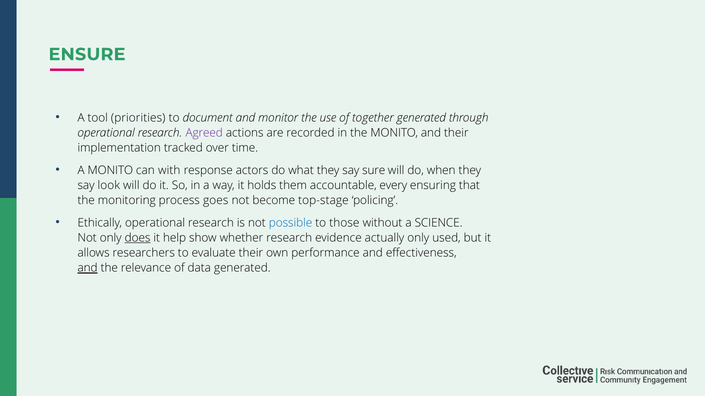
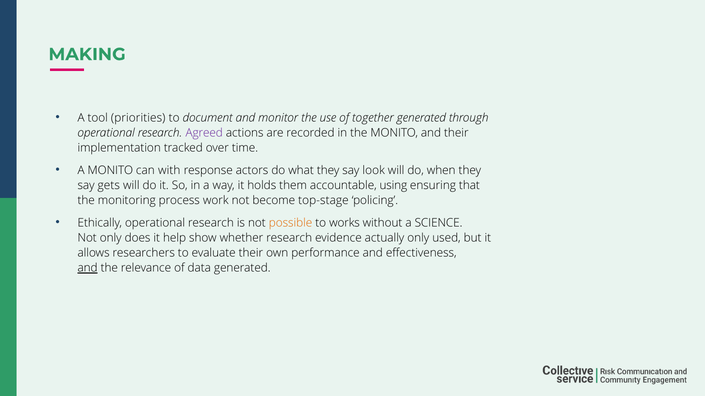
ENSURE: ENSURE -> MAKING (87, 54)
sure: sure -> look (374, 170)
look: look -> gets (109, 186)
every: every -> using (393, 186)
goes: goes -> work (216, 201)
possible colour: blue -> orange (291, 223)
those: those -> works (344, 223)
does underline: present -> none (138, 238)
